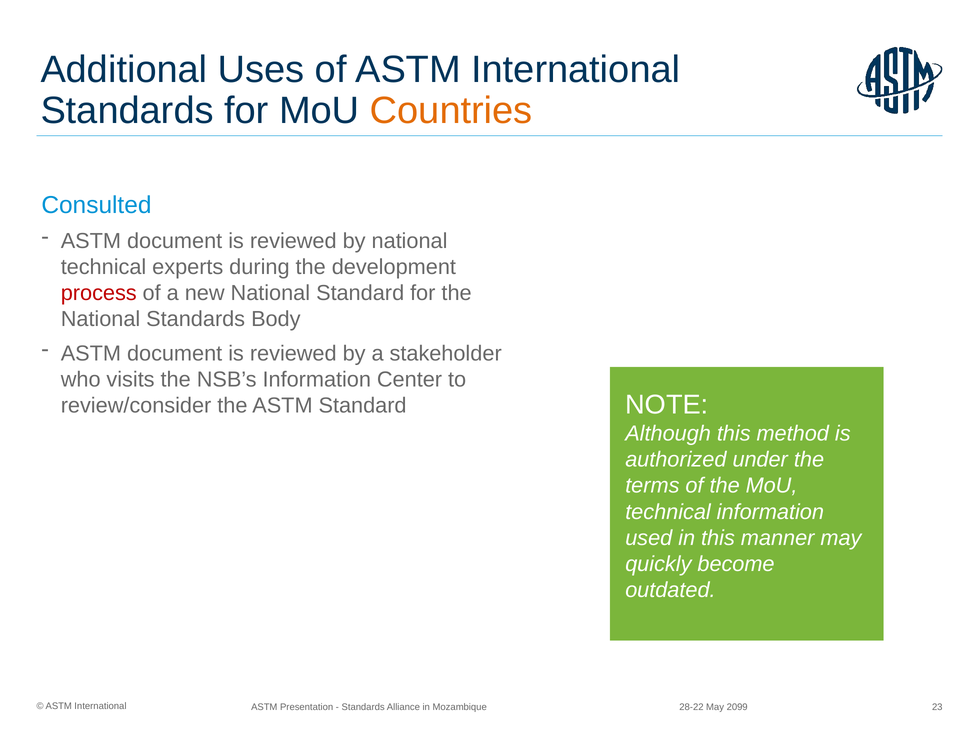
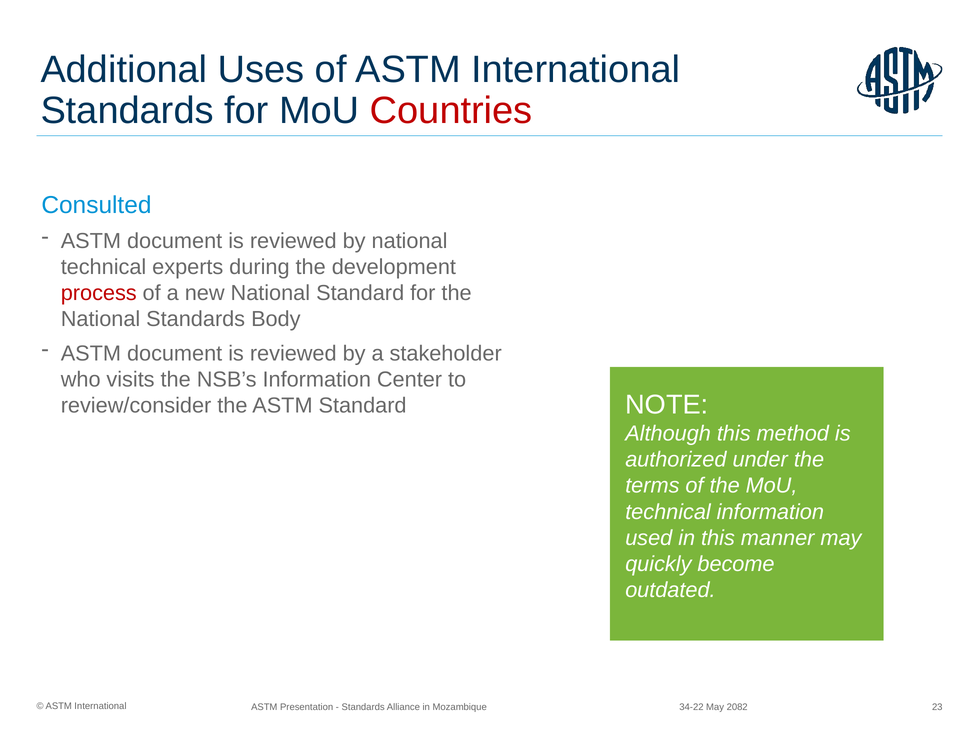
Countries colour: orange -> red (451, 111)
28-22: 28-22 -> 34-22 (691, 707)
2099: 2099 -> 2082 (737, 707)
